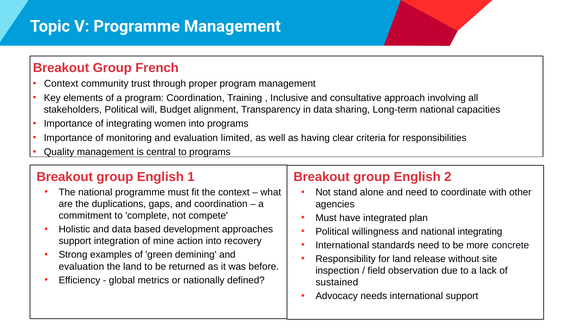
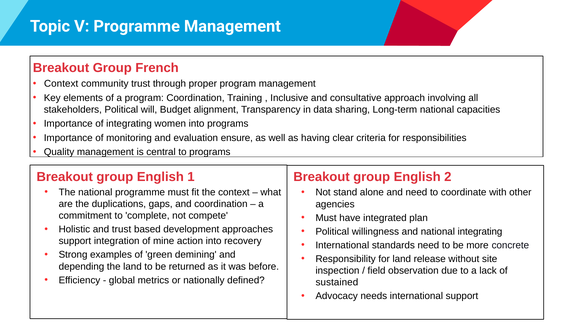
limited: limited -> ensure (237, 138)
and data: data -> trust (122, 229)
evaluation: evaluation -> depending (81, 267)
